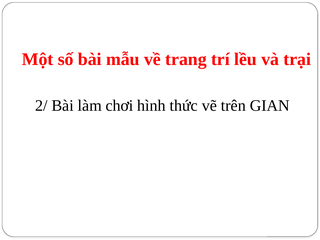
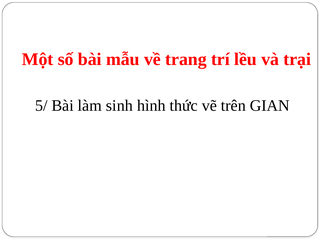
2/: 2/ -> 5/ (41, 106)
chơi: chơi -> sinh (119, 106)
